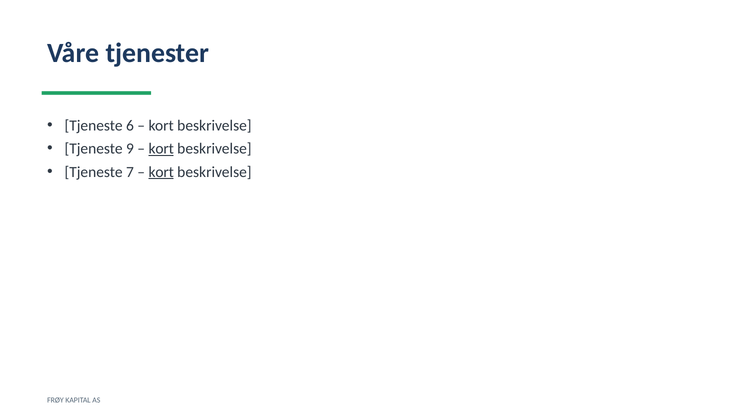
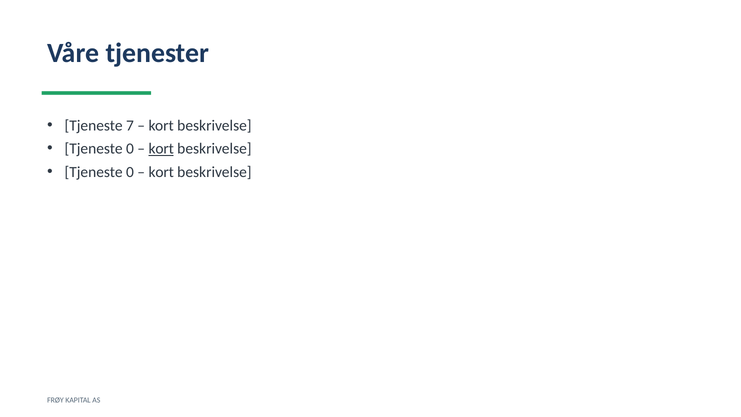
6: 6 -> 7 (130, 126)
9: 9 -> 0 (130, 149)
7: 7 -> 0 (130, 172)
kort underline: present -> none (161, 172)
